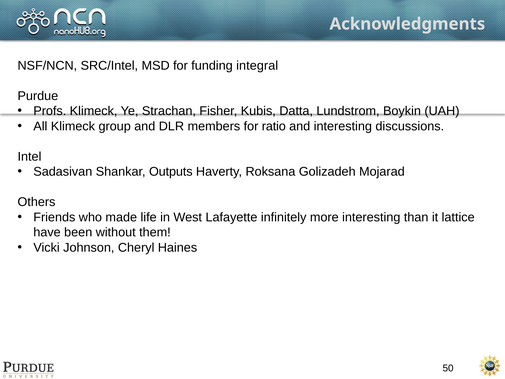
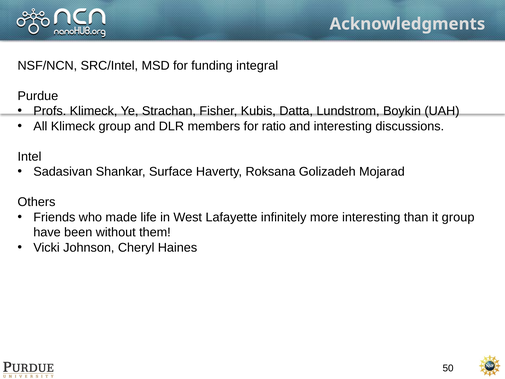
Outputs: Outputs -> Surface (171, 172)
it lattice: lattice -> group (458, 217)
